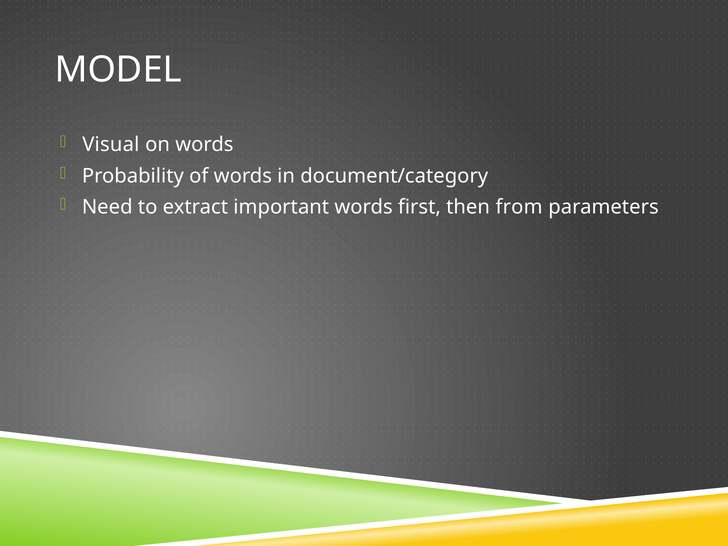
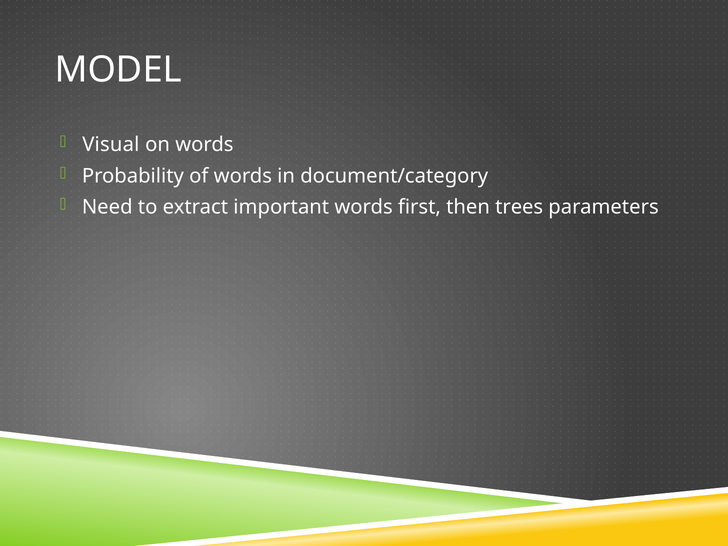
from: from -> trees (519, 207)
